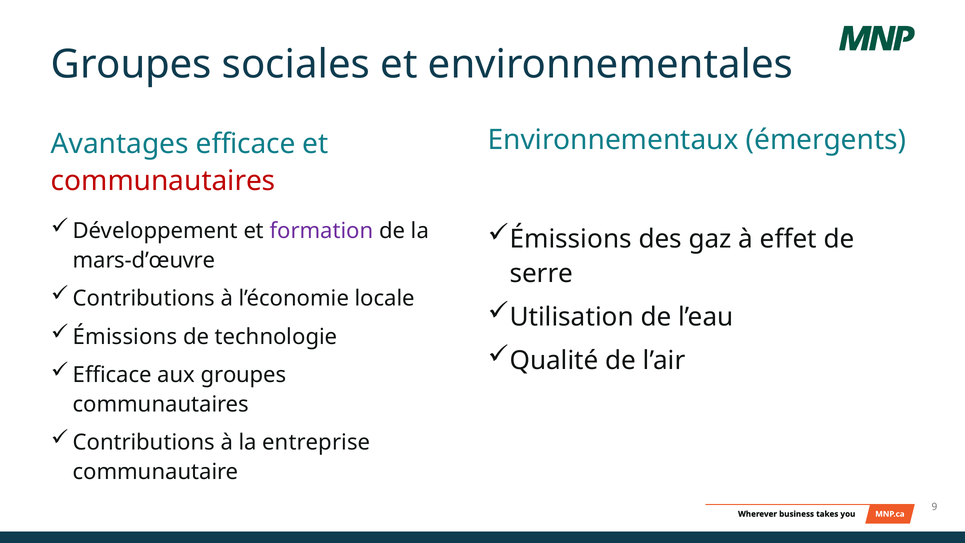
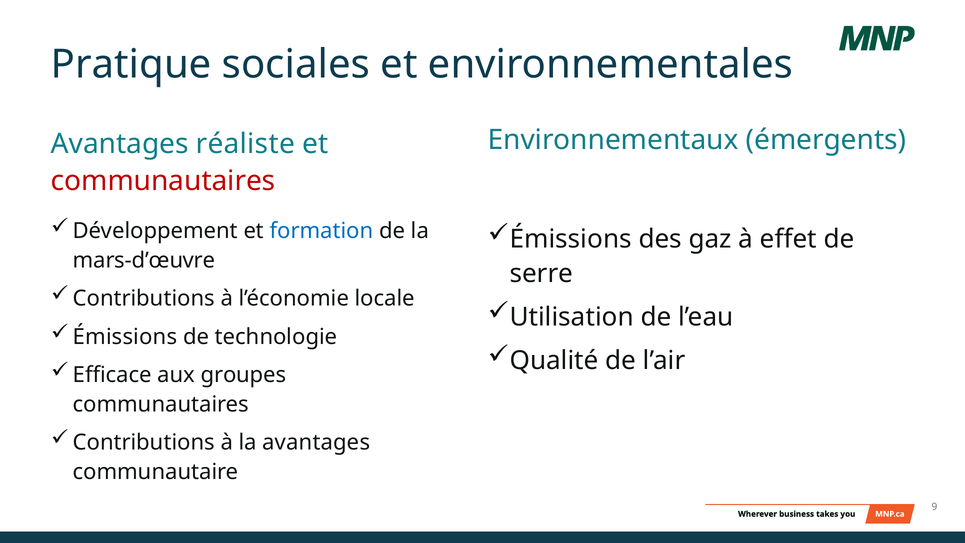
Groupes: Groupes -> Pratique (131, 64)
Avantages efficace: efficace -> réaliste (245, 144)
formation colour: purple -> blue (322, 231)
la entreprise: entreprise -> avantages (316, 442)
